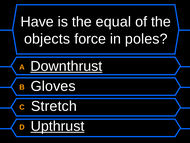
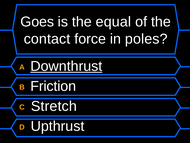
Have: Have -> Goes (37, 22)
objects: objects -> contact (47, 39)
Gloves: Gloves -> Friction (53, 86)
Upthrust underline: present -> none (58, 126)
